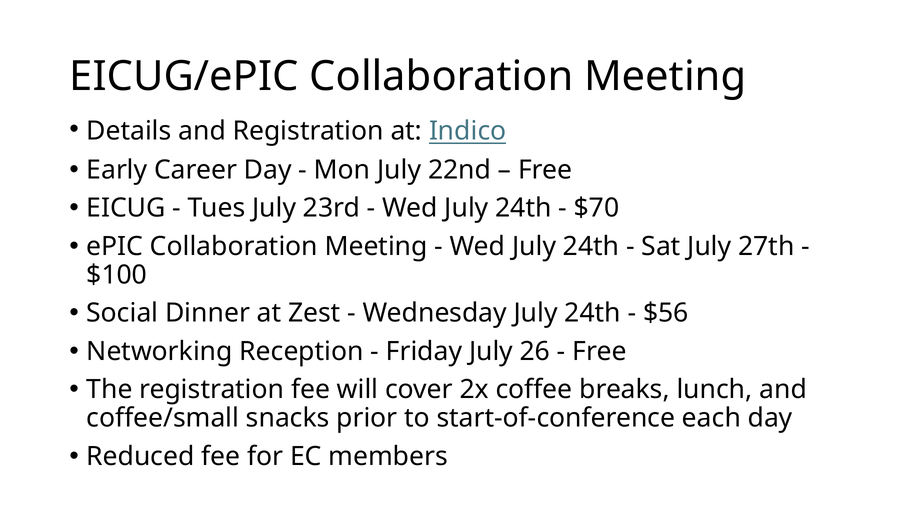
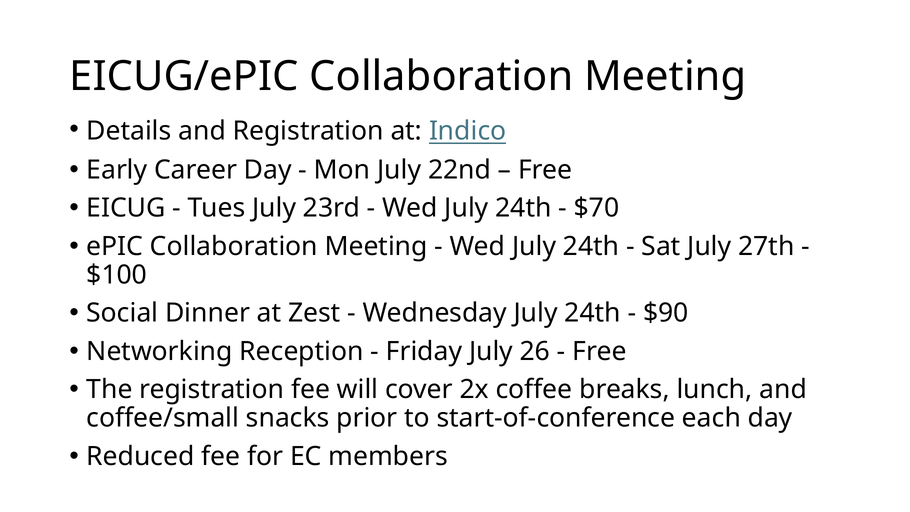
$56: $56 -> $90 (666, 313)
